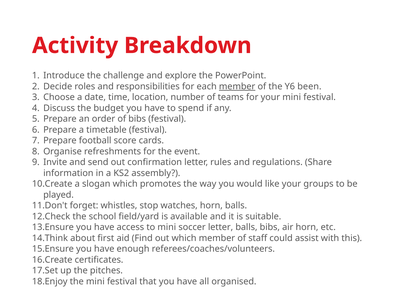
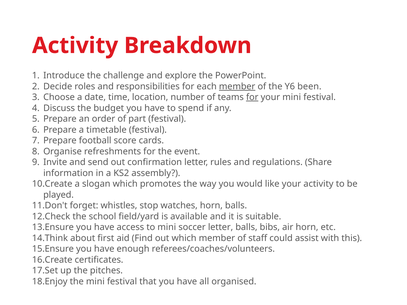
for underline: none -> present (252, 97)
of bibs: bibs -> part (137, 119)
your groups: groups -> activity (318, 184)
